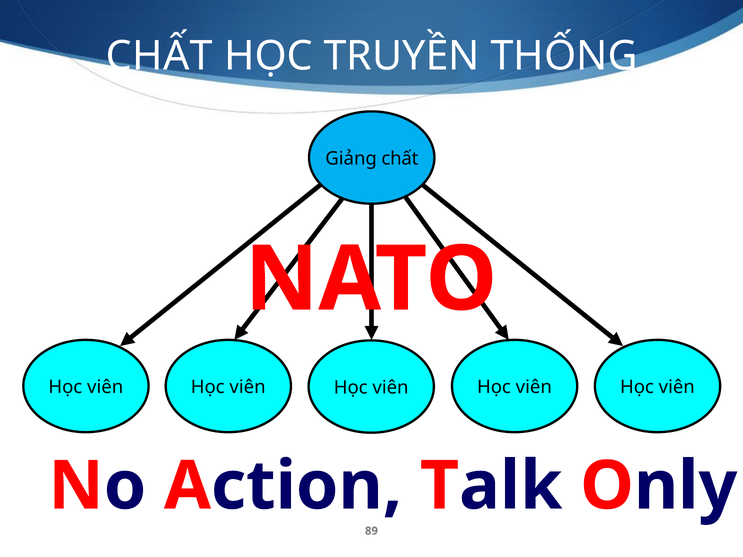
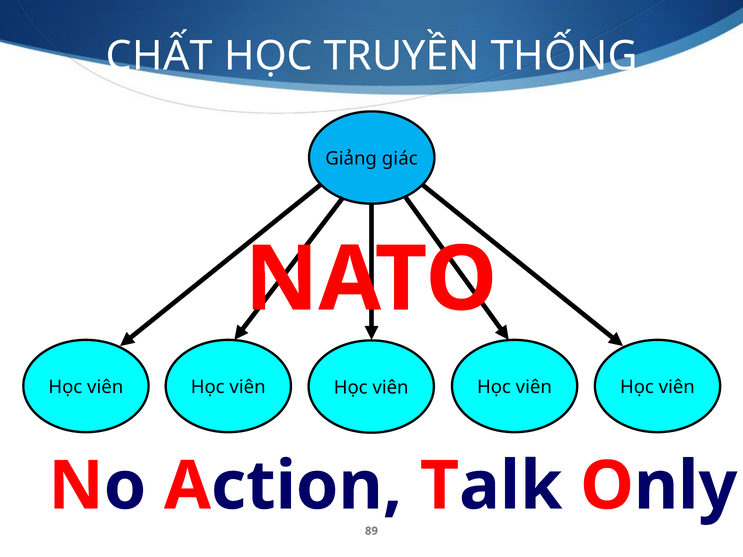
Giảng chất: chất -> giác (400, 159)
